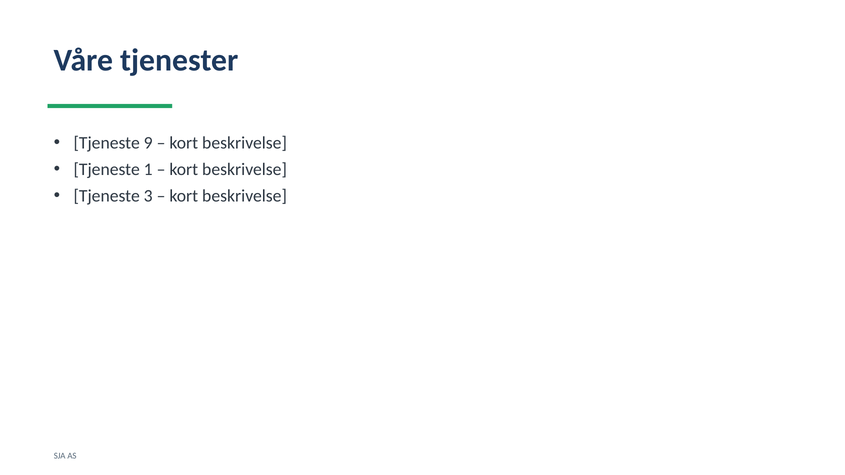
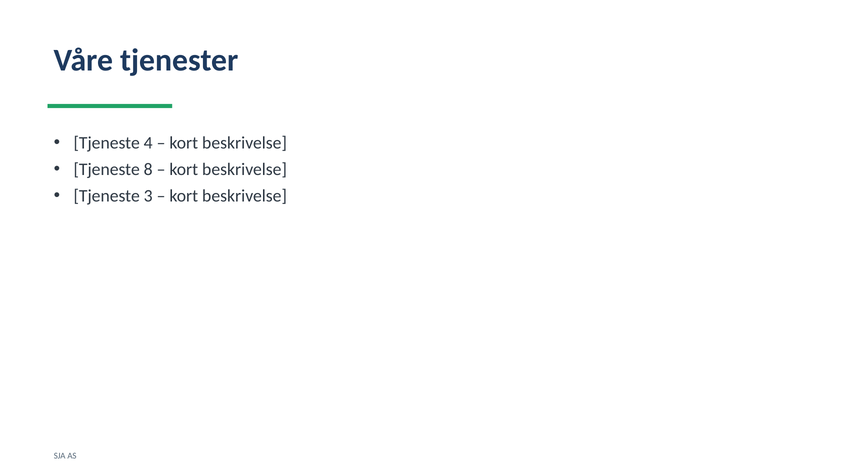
9: 9 -> 4 (148, 143)
1: 1 -> 8 (148, 170)
